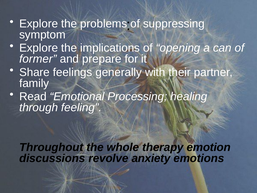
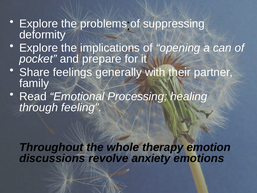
symptom: symptom -> deformity (42, 35)
former: former -> pocket (38, 59)
